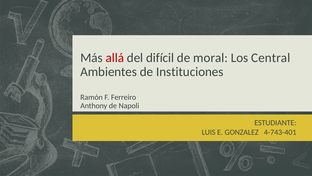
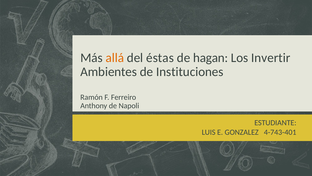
allá colour: red -> orange (115, 58)
difícil: difícil -> éstas (160, 58)
moral: moral -> hagan (211, 58)
Central: Central -> Invertir (271, 58)
